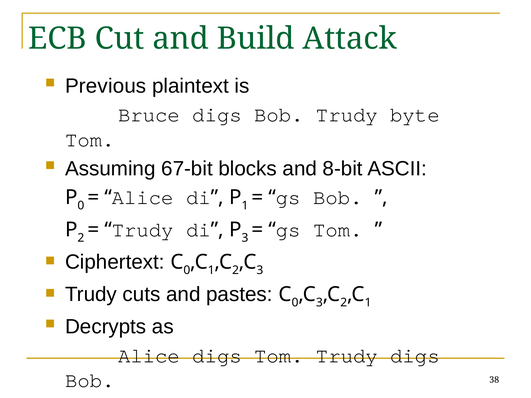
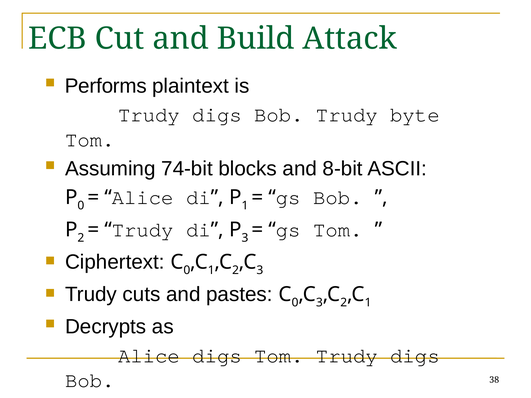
Previous: Previous -> Performs (106, 86)
Bruce: Bruce -> Trudy (149, 115)
67-bit: 67-bit -> 74-bit (187, 169)
